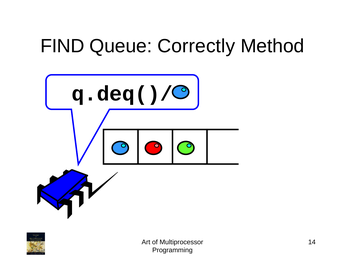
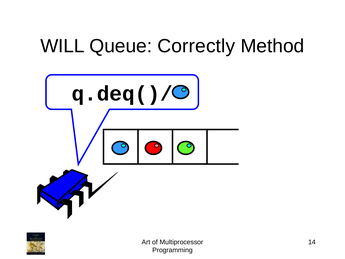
FIND: FIND -> WILL (62, 46)
